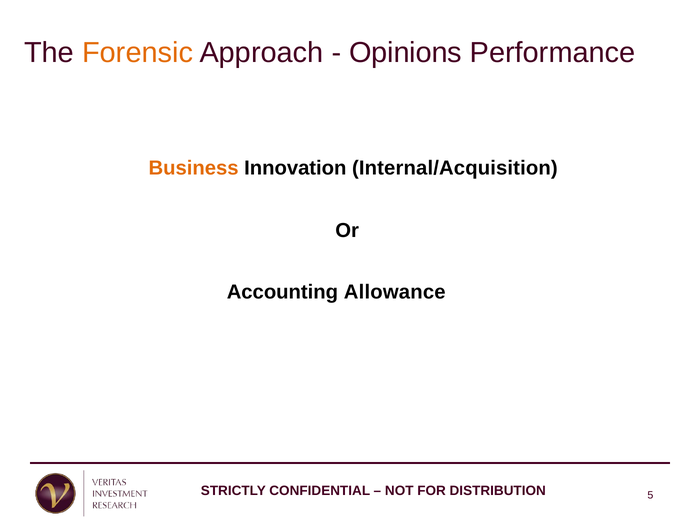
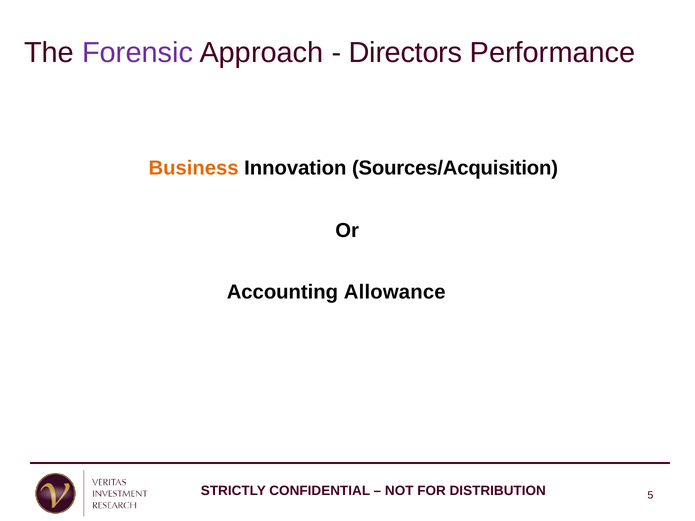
Forensic colour: orange -> purple (138, 53)
Opinions: Opinions -> Directors (406, 53)
Internal/Acquisition: Internal/Acquisition -> Sources/Acquisition (455, 168)
